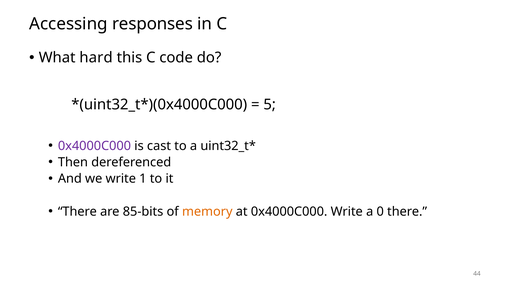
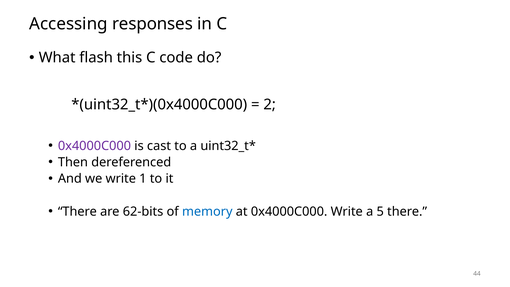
hard: hard -> flash (96, 58)
5: 5 -> 2 (270, 105)
85-bits: 85-bits -> 62-bits (143, 211)
memory colour: orange -> blue (207, 211)
0: 0 -> 5 (380, 211)
